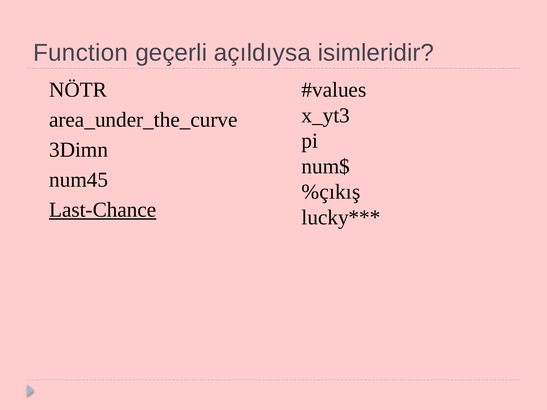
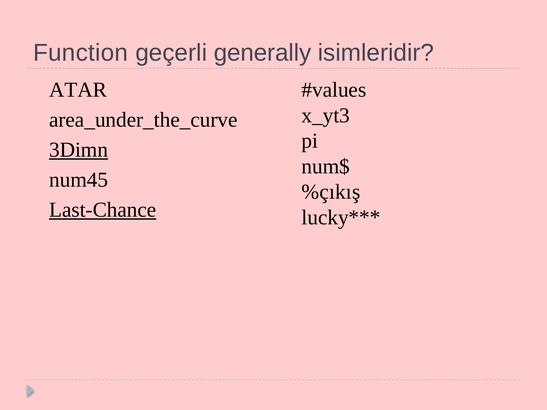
açıldıysa: açıldıysa -> generally (263, 53)
NÖTR: NÖTR -> ATAR (78, 90)
3Dimn underline: none -> present (79, 150)
